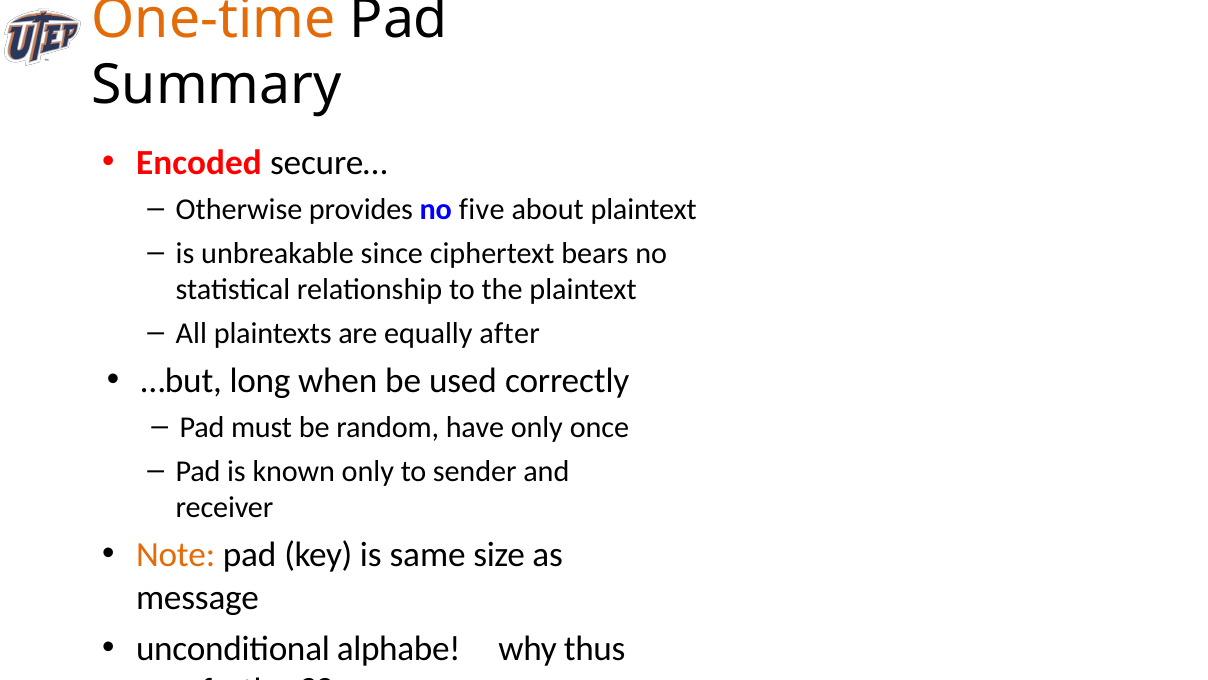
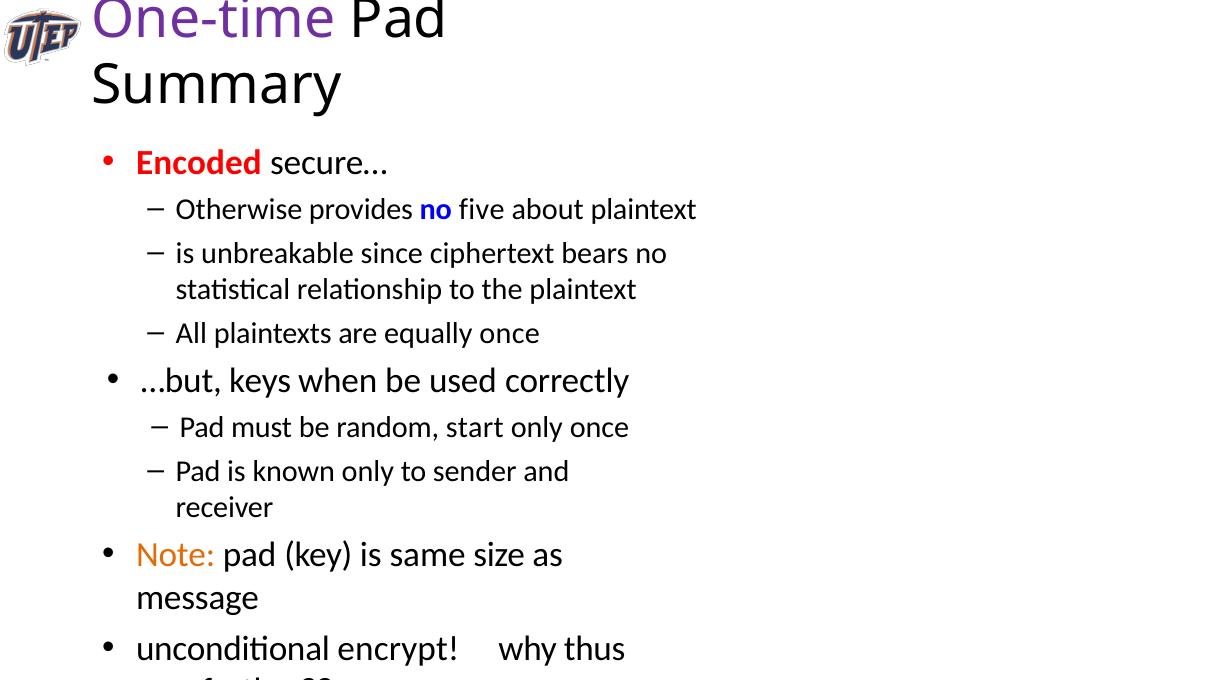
One-time colour: orange -> purple (213, 19)
equally after: after -> once (510, 333)
long: long -> keys (260, 381)
have: have -> start (475, 427)
alphabe: alphabe -> encrypt (398, 648)
